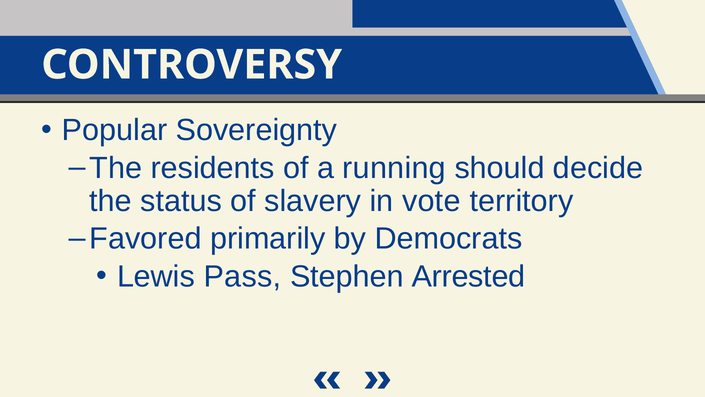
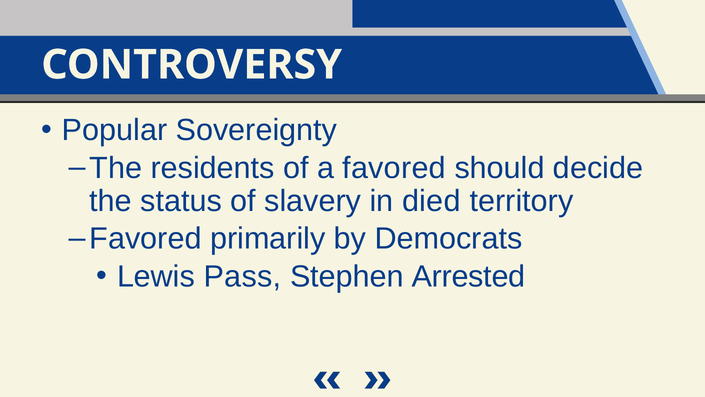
a running: running -> favored (394, 168)
vote: vote -> died (431, 201)
